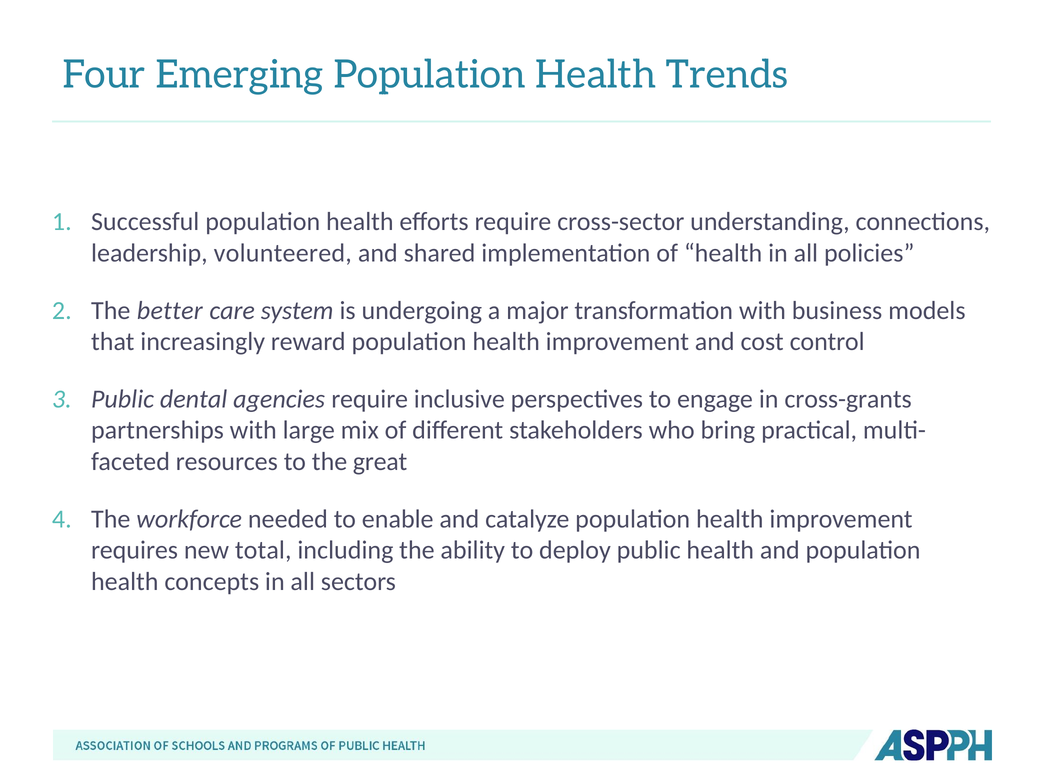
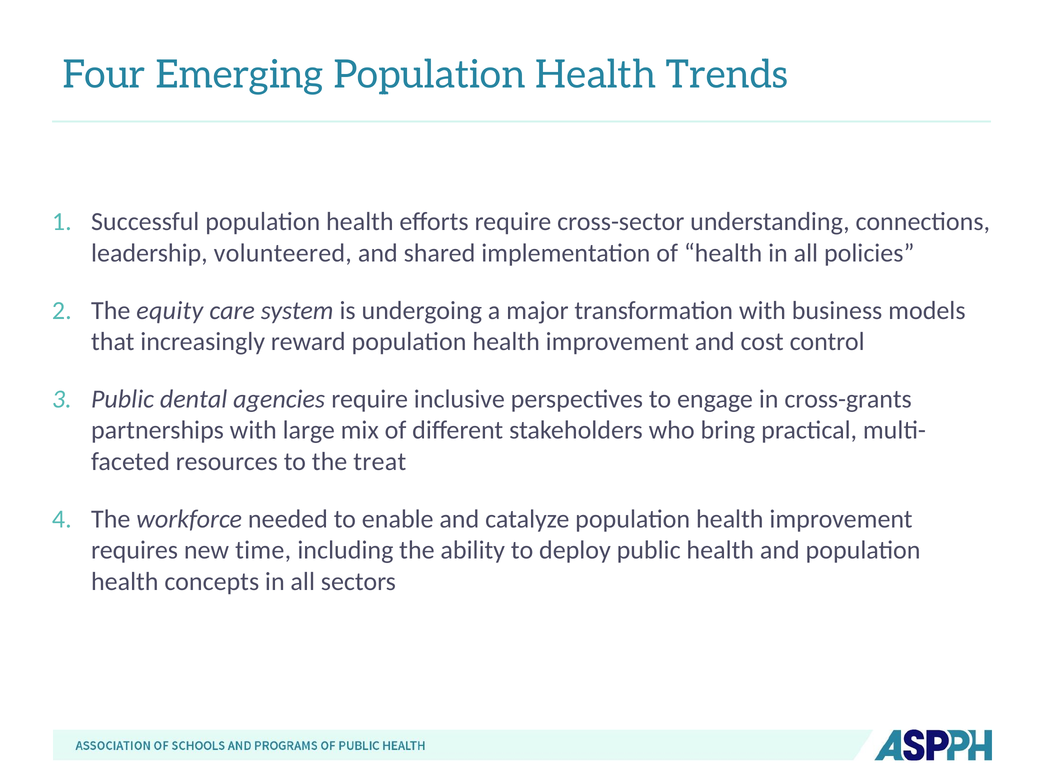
better: better -> equity (170, 311)
great: great -> treat (380, 462)
total: total -> time (263, 550)
